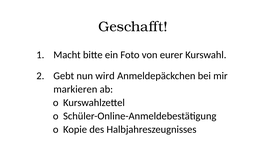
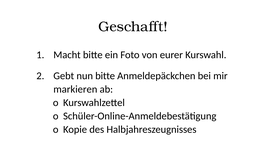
nun wird: wird -> bitte (105, 76)
